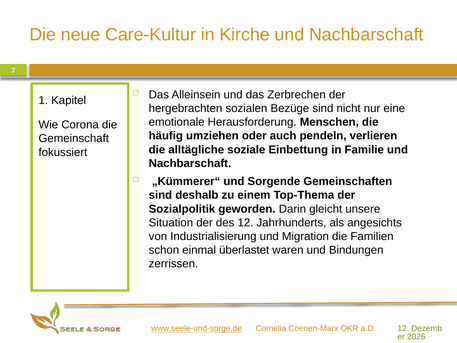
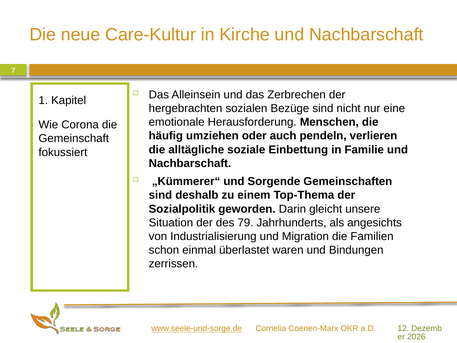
des 12: 12 -> 79 (245, 222)
